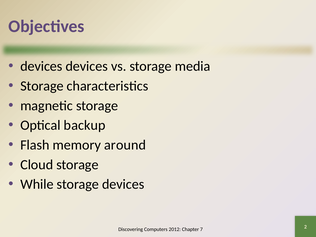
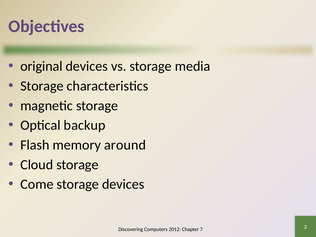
devices: devices -> original (41, 66)
While: While -> Come (37, 184)
